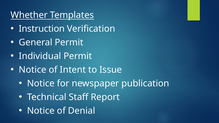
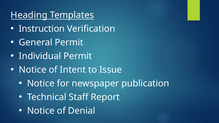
Whether: Whether -> Heading (29, 15)
